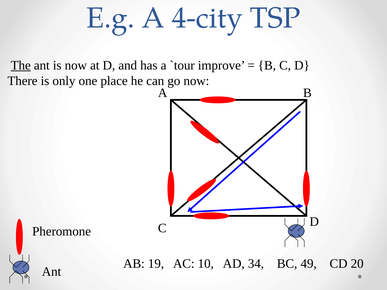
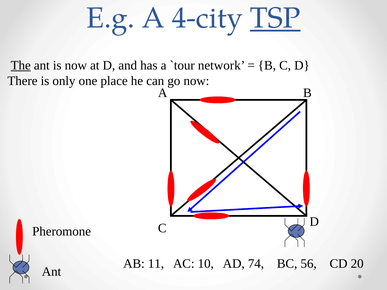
TSP underline: none -> present (275, 18)
improve: improve -> network (221, 65)
19: 19 -> 11 (156, 264)
34: 34 -> 74 (256, 264)
49: 49 -> 56 (309, 264)
